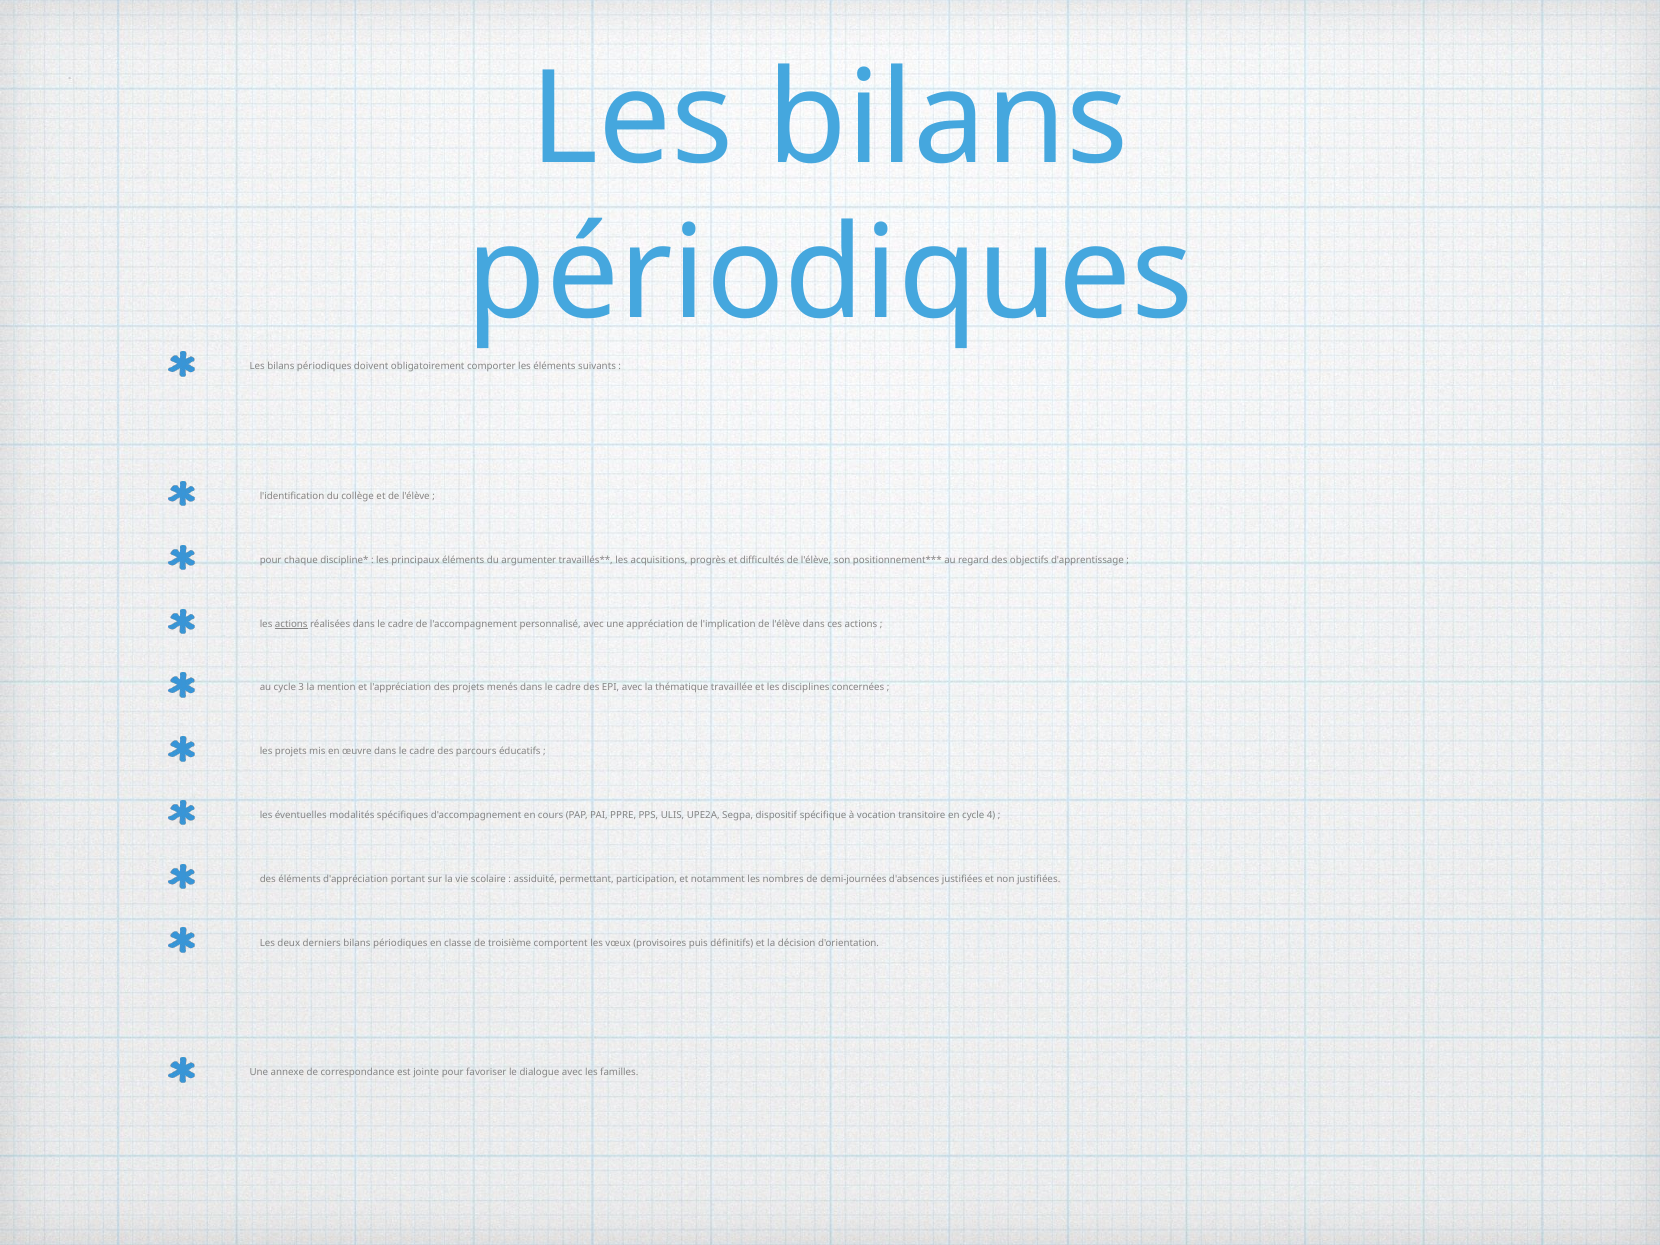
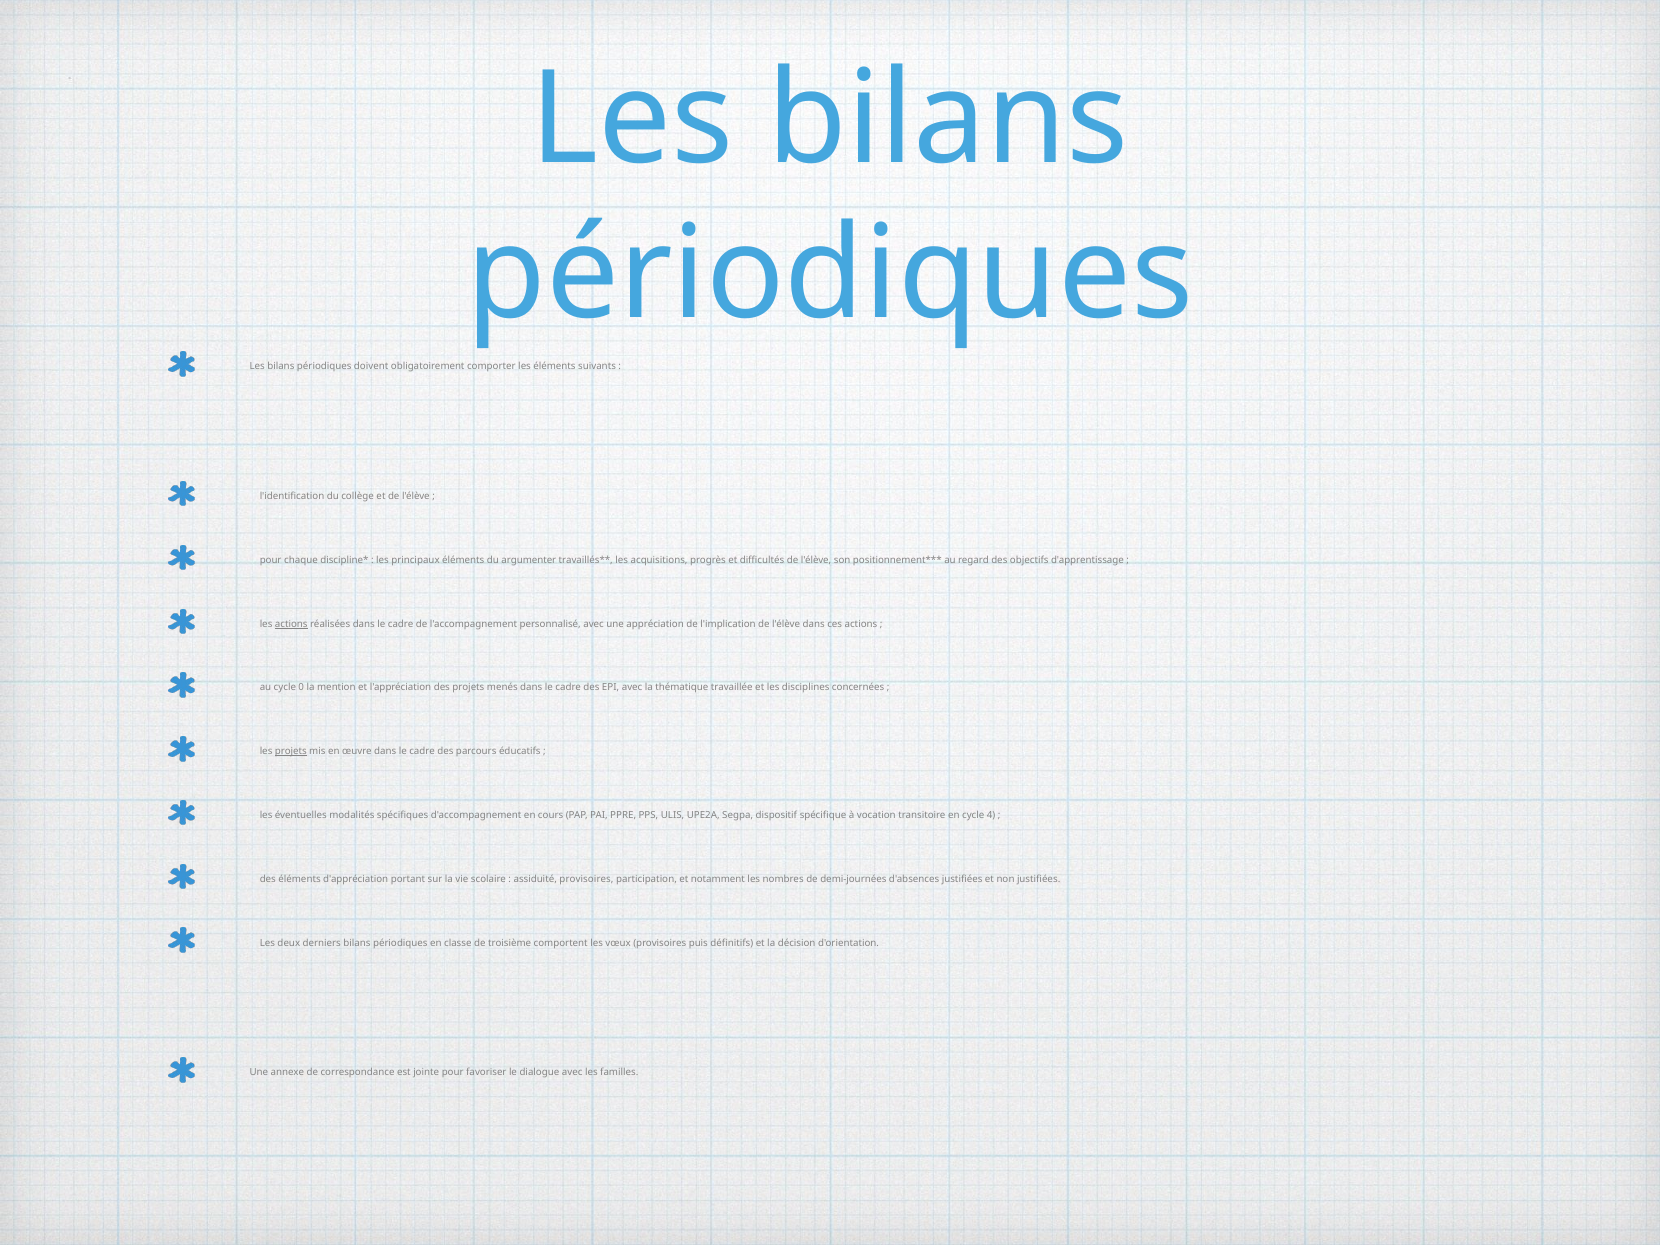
3: 3 -> 0 (301, 688)
projets underline: none -> present (291, 751)
assiduité permettant: permettant -> provisoires (587, 879)
